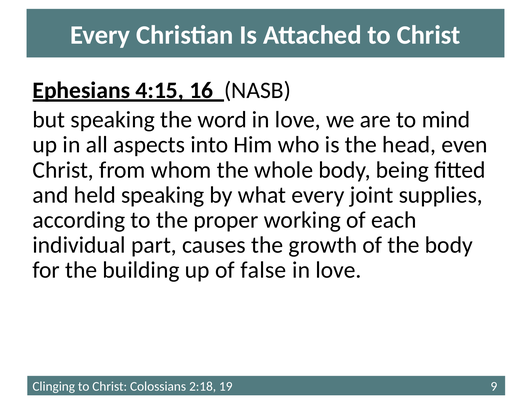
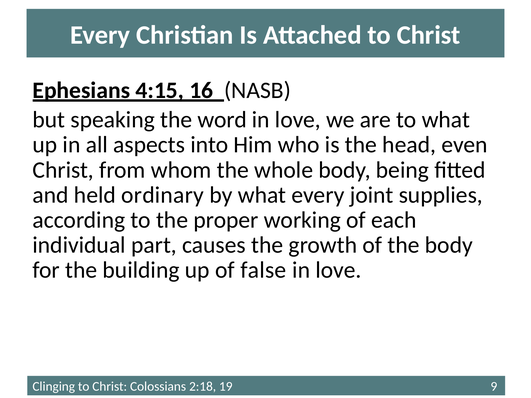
to mind: mind -> what (446, 120)
held speaking: speaking -> ordinary (163, 195)
